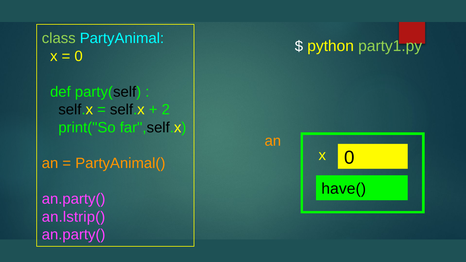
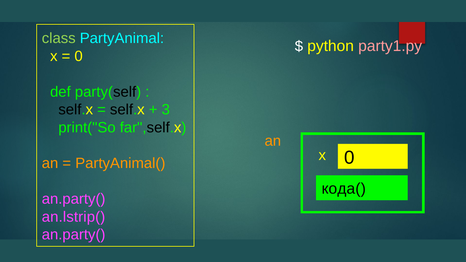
party1.py colour: light green -> pink (390, 46)
2: 2 -> 3 (166, 110)
have(: have( -> кода( (344, 189)
